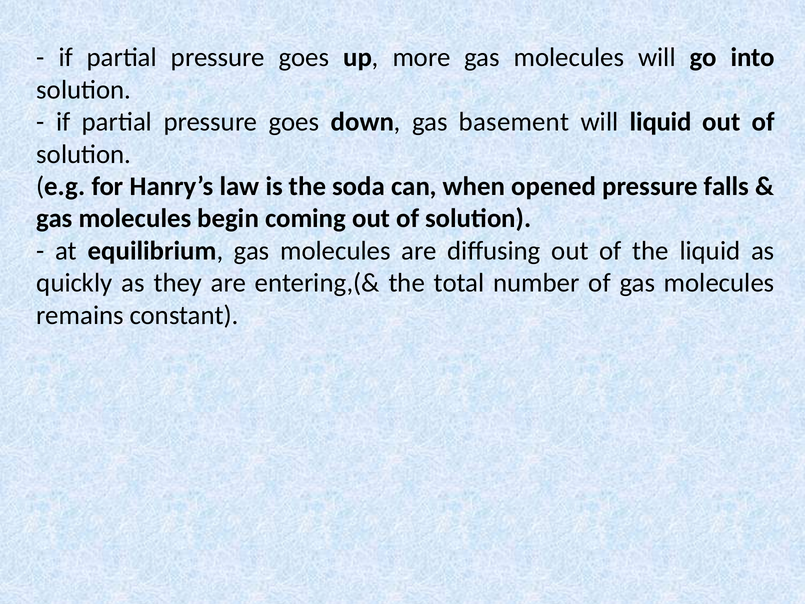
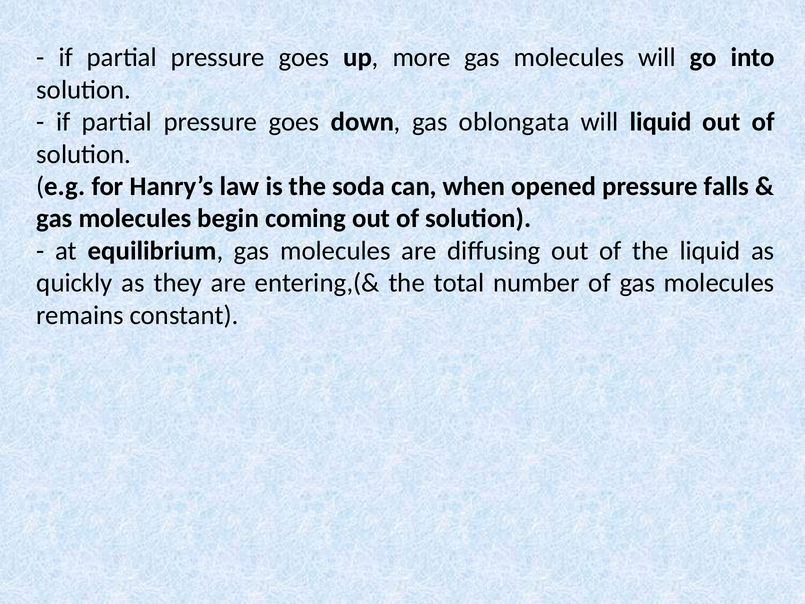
basement: basement -> oblongata (514, 122)
